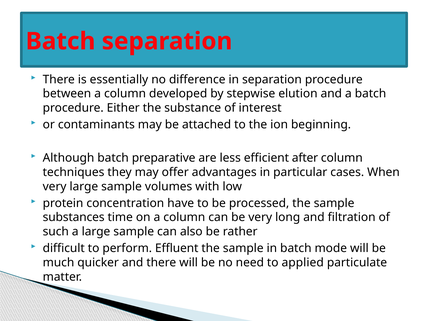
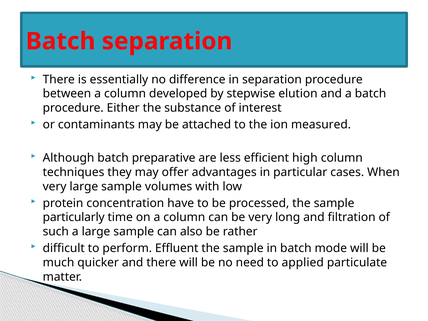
beginning: beginning -> measured (321, 125)
after: after -> high (305, 158)
substances: substances -> particularly (74, 217)
